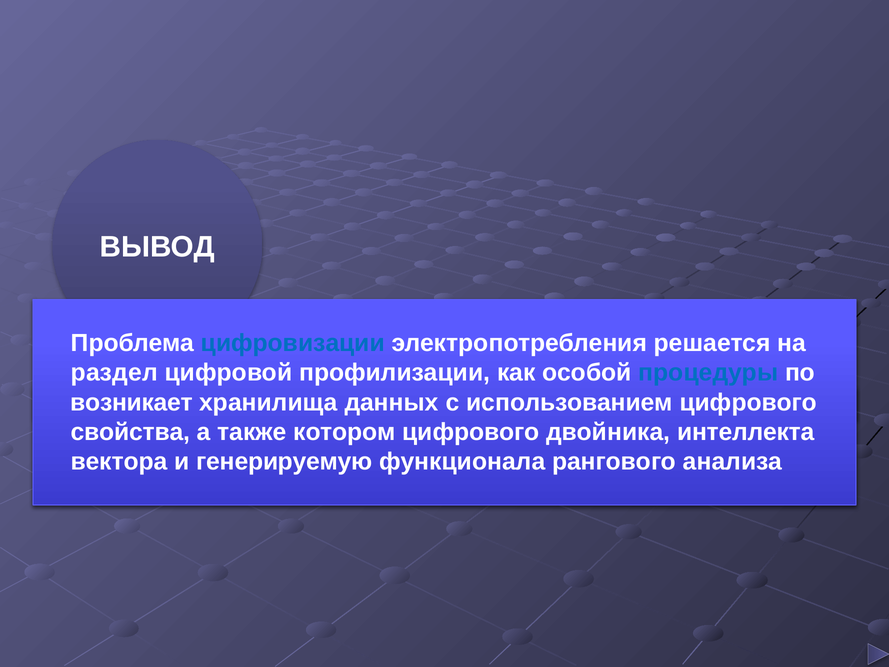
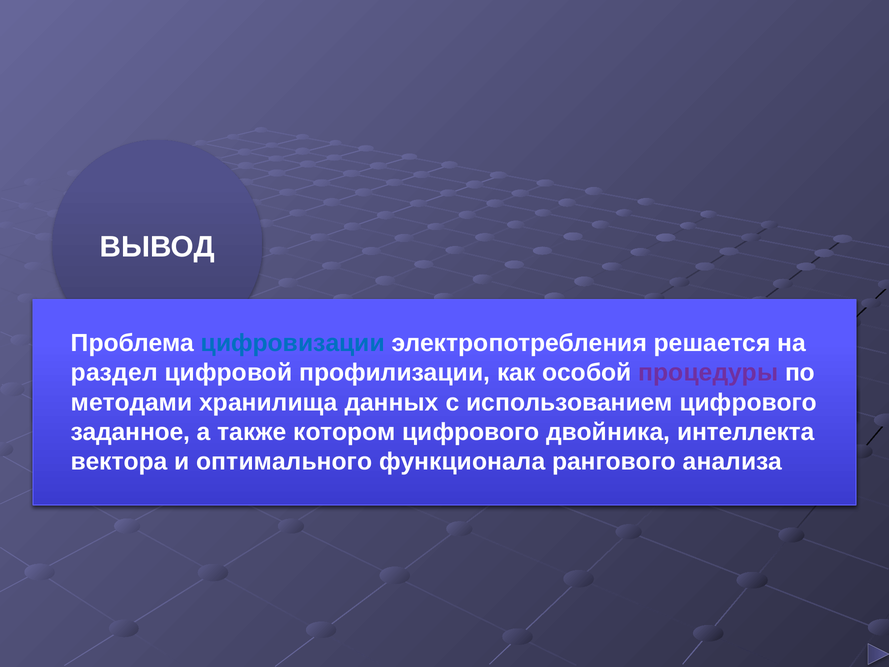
процедуры colour: blue -> purple (708, 373)
возникает: возникает -> методами (132, 402)
свойства: свойства -> заданное (130, 432)
генерируемую: генерируемую -> оптимального (284, 462)
